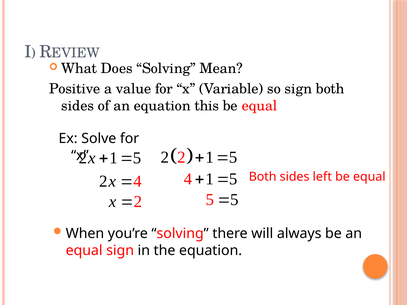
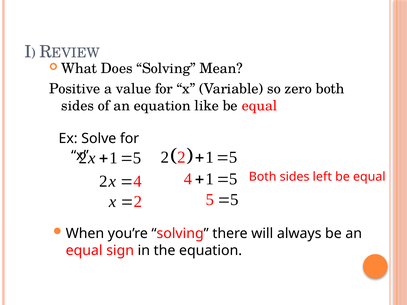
so sign: sign -> zero (298, 89)
this: this -> like (207, 106)
